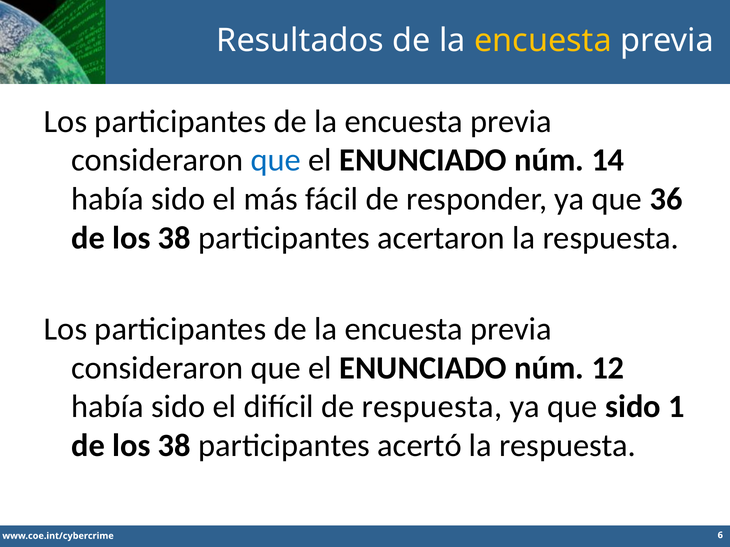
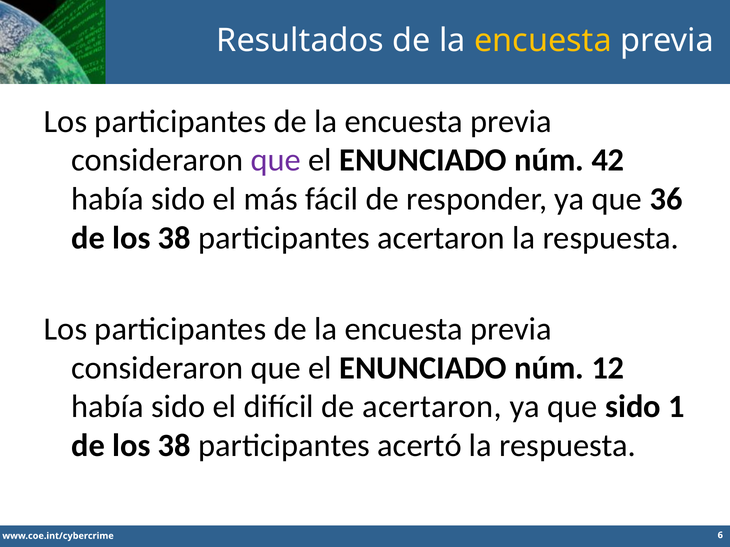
que colour: blue -> purple (276, 160)
14: 14 -> 42 (608, 160)
de respuesta: respuesta -> acertaron (432, 407)
